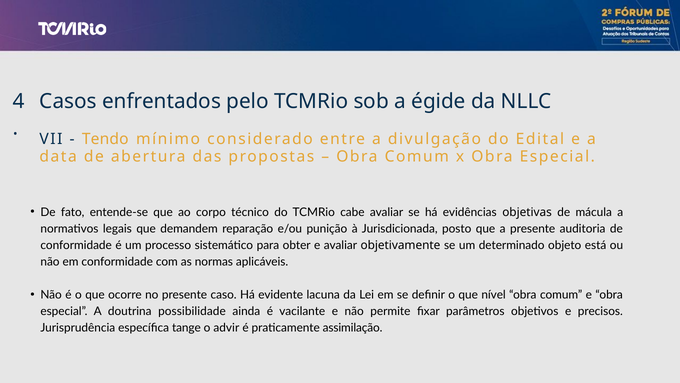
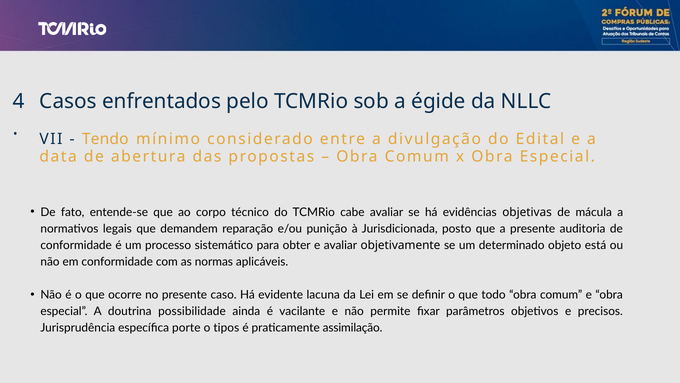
nível: nível -> todo (494, 295)
tange: tange -> porte (186, 328)
advir: advir -> tipos (226, 328)
